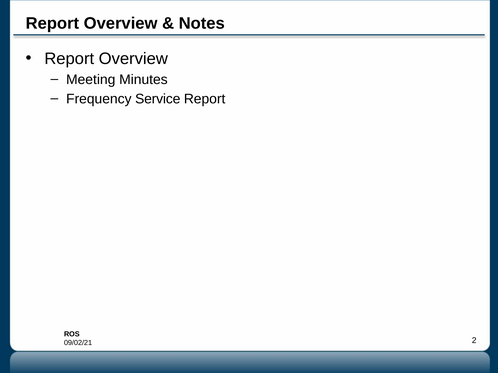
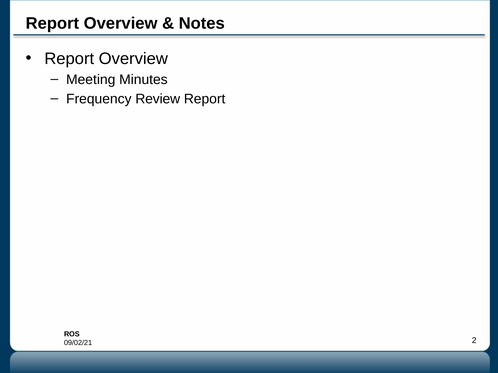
Service: Service -> Review (158, 99)
